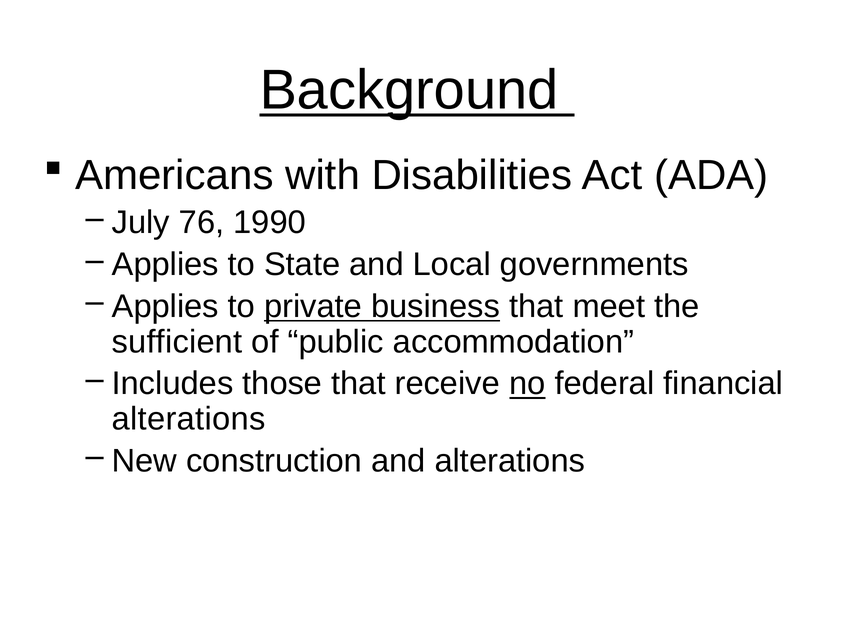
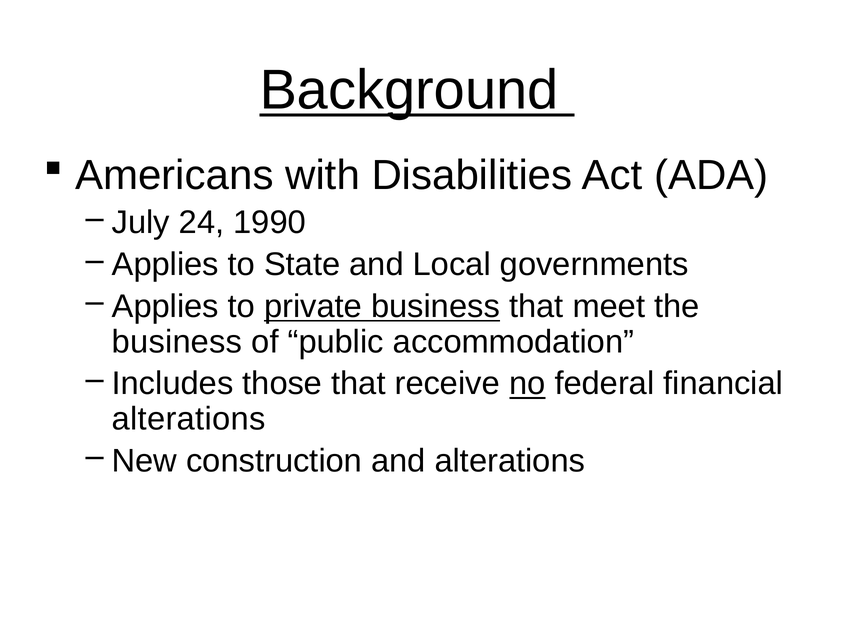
76: 76 -> 24 (202, 223)
sufficient: sufficient -> business (177, 342)
